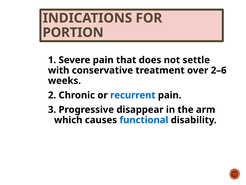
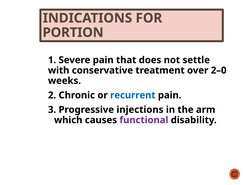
2–6: 2–6 -> 2–0 (219, 70)
disappear: disappear -> injections (140, 109)
functional colour: blue -> purple (144, 120)
